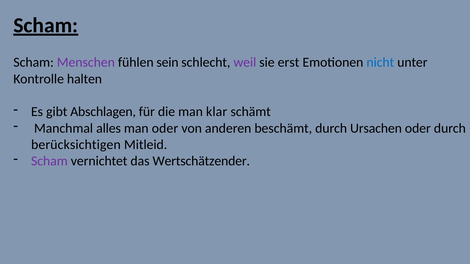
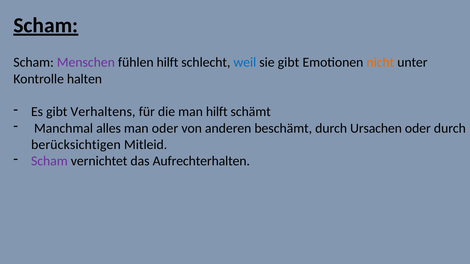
fühlen sein: sein -> hilft (167, 63)
weil colour: purple -> blue (245, 63)
sie erst: erst -> gibt (289, 63)
nicht colour: blue -> orange (380, 63)
Abschlagen: Abschlagen -> Verhaltens (103, 112)
man klar: klar -> hilft (217, 112)
Wertschätzender: Wertschätzender -> Aufrechterhalten (201, 161)
